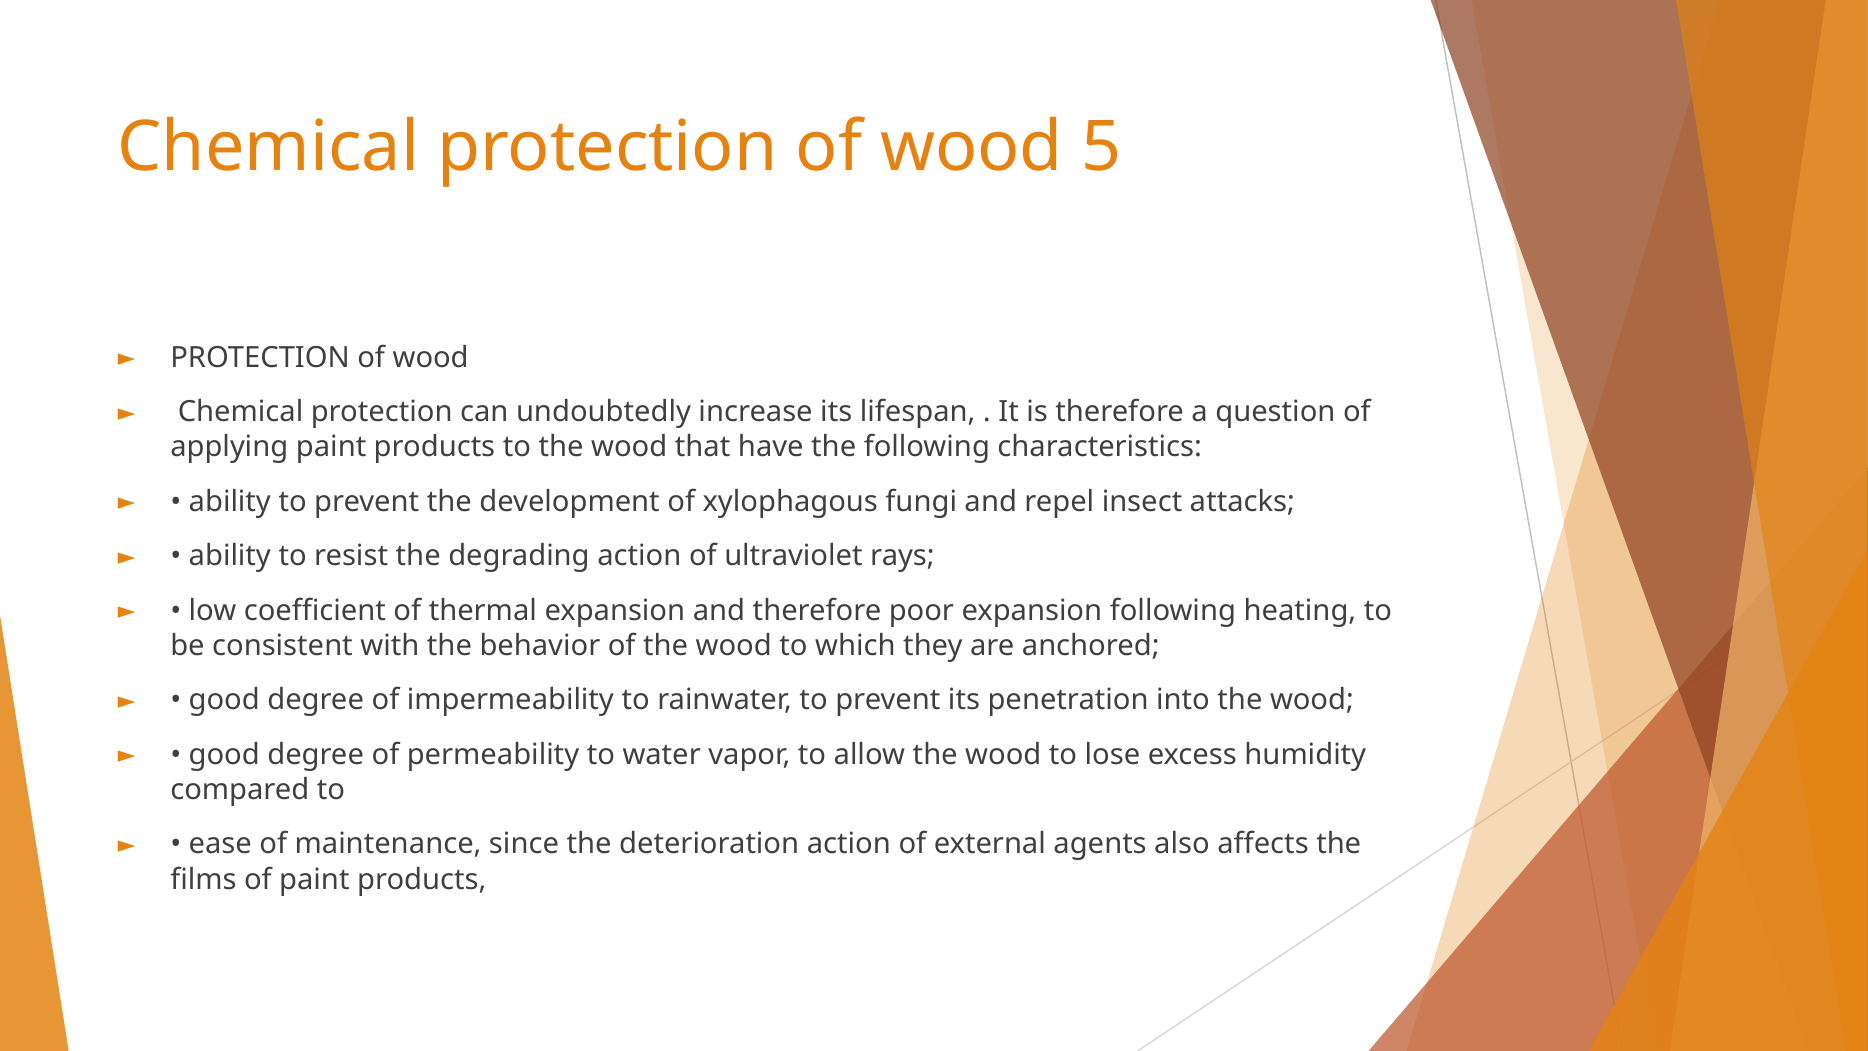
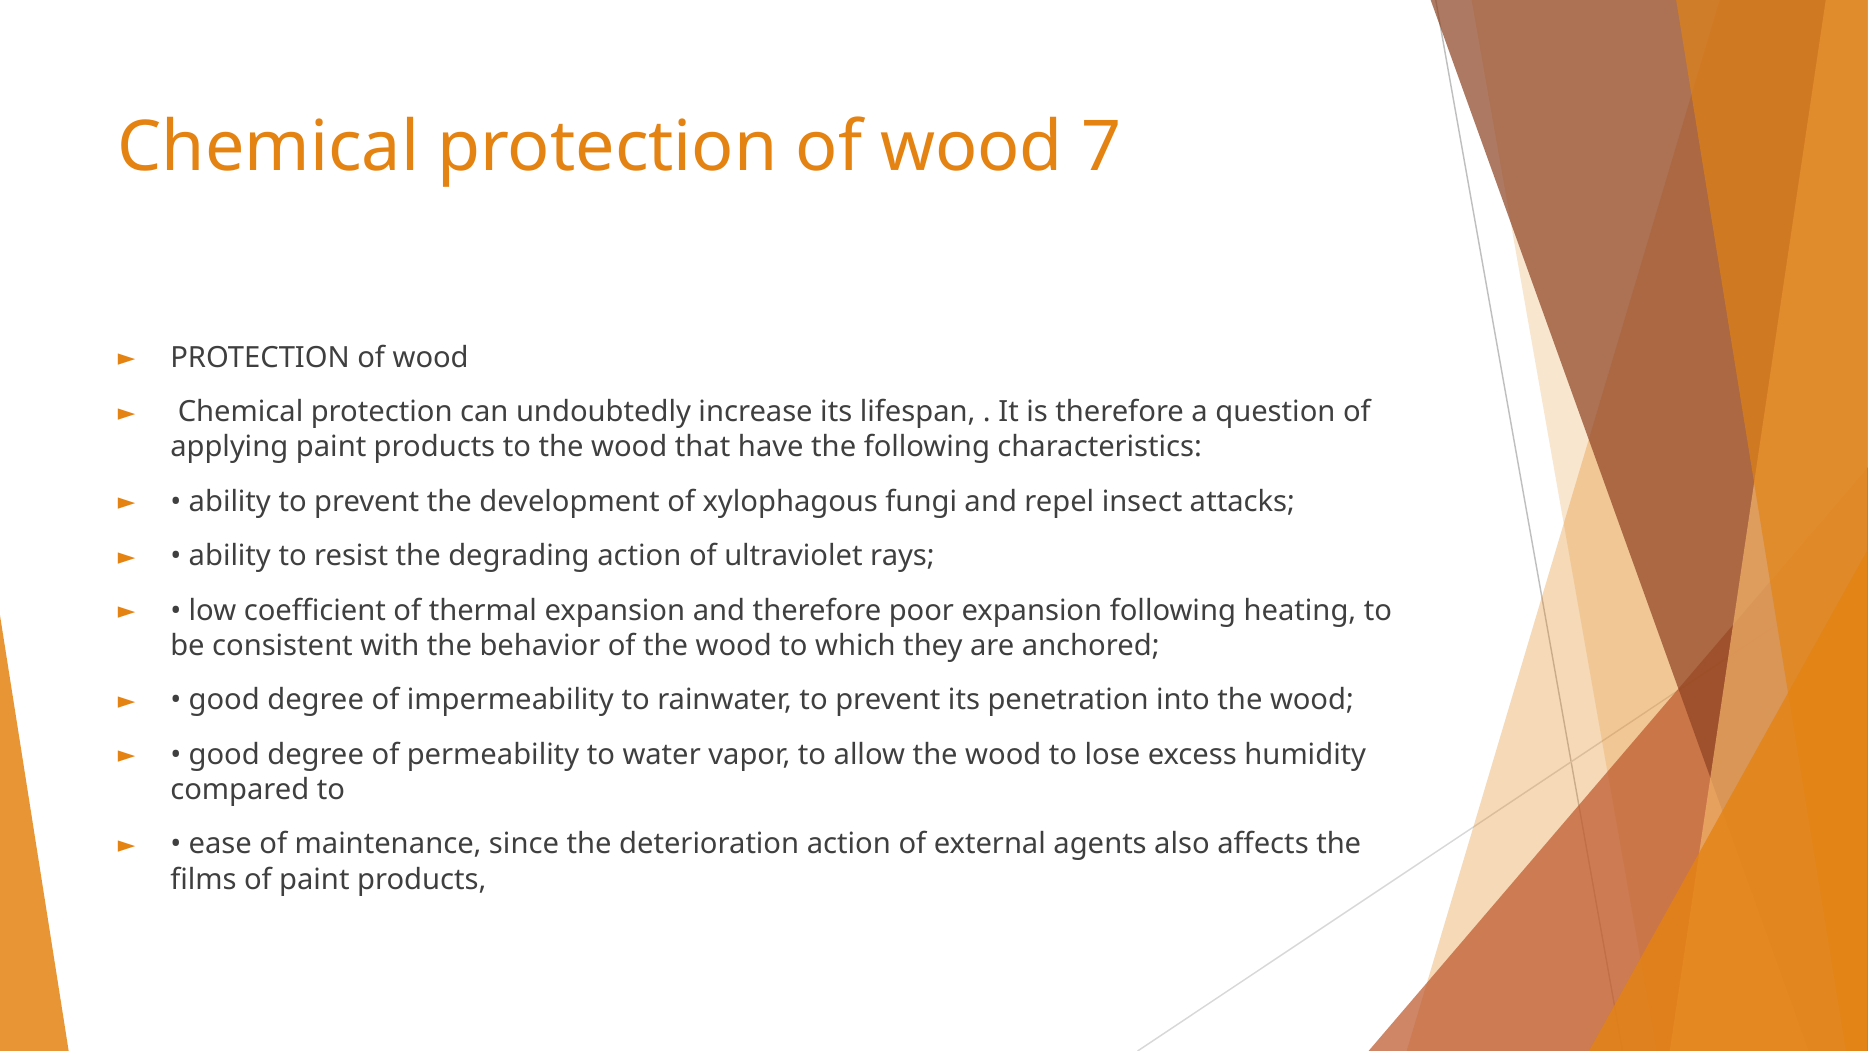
5: 5 -> 7 (1101, 147)
